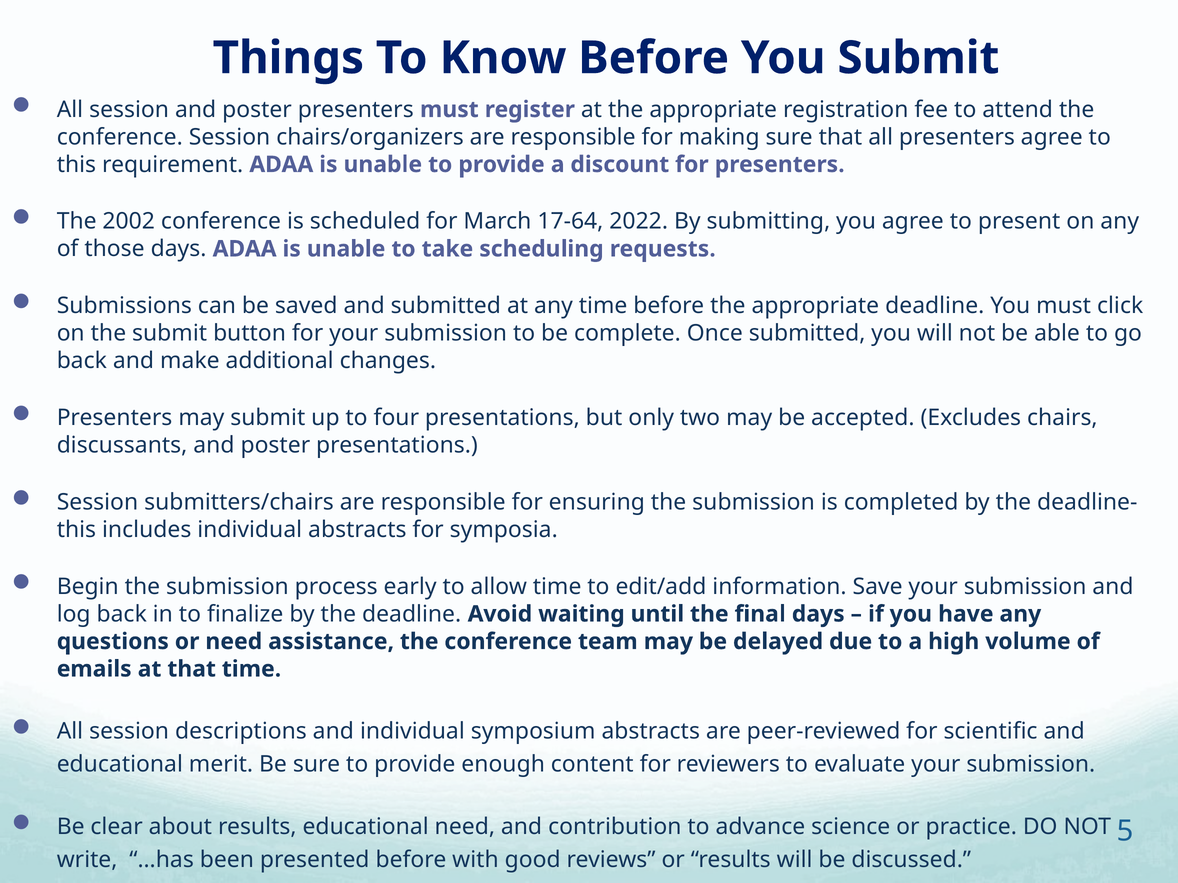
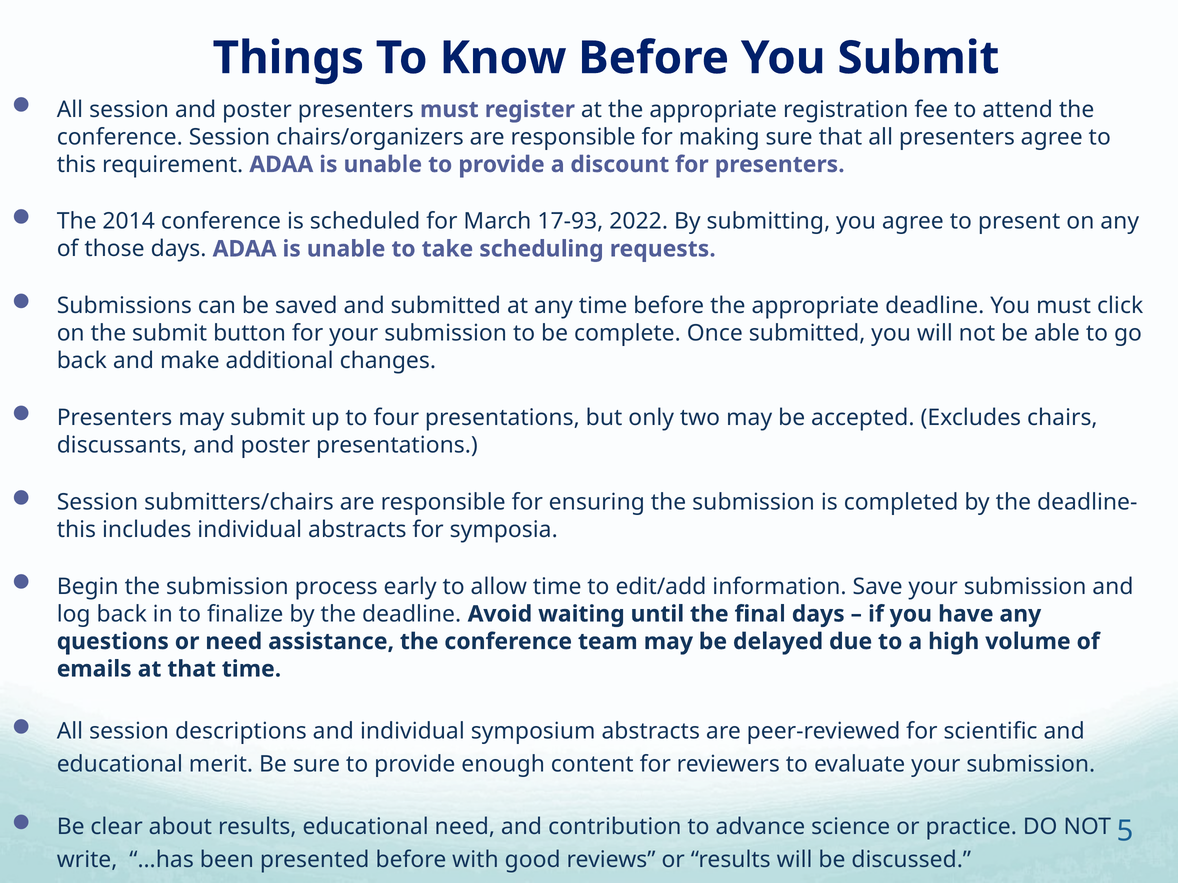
2002: 2002 -> 2014 (129, 222)
17-64: 17-64 -> 17-93 (570, 222)
